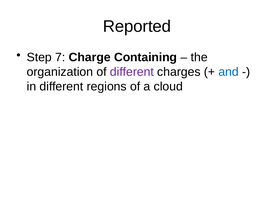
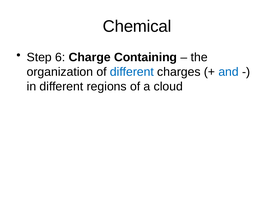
Reported: Reported -> Chemical (137, 27)
7: 7 -> 6 (60, 57)
different colour: purple -> blue (132, 72)
